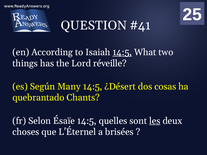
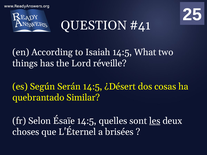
14:5 underline: present -> none (122, 52)
Many: Many -> Serán (69, 87)
Chants: Chants -> Similar (83, 98)
